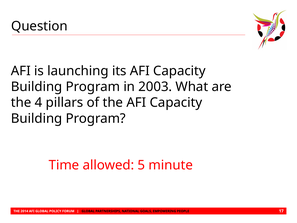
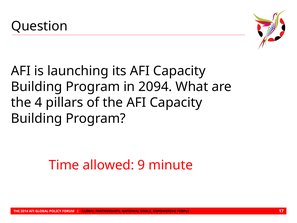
2003: 2003 -> 2094 (155, 87)
5: 5 -> 9 (141, 165)
